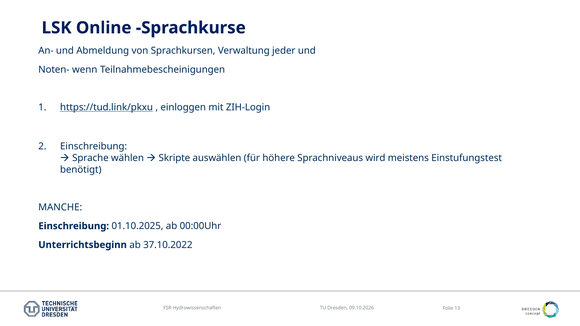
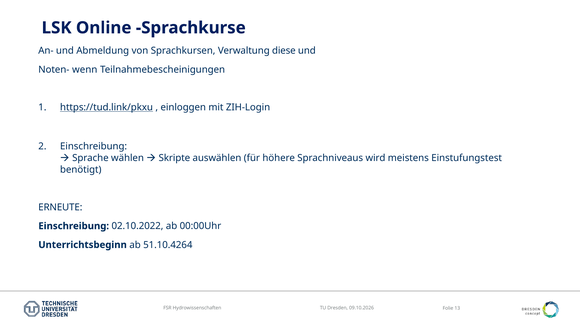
jeder: jeder -> diese (284, 51)
MANCHE: MANCHE -> ERNEUTE (60, 207)
01.10.2025: 01.10.2025 -> 02.10.2022 (137, 226)
37.10.2022: 37.10.2022 -> 51.10.4264 (168, 245)
